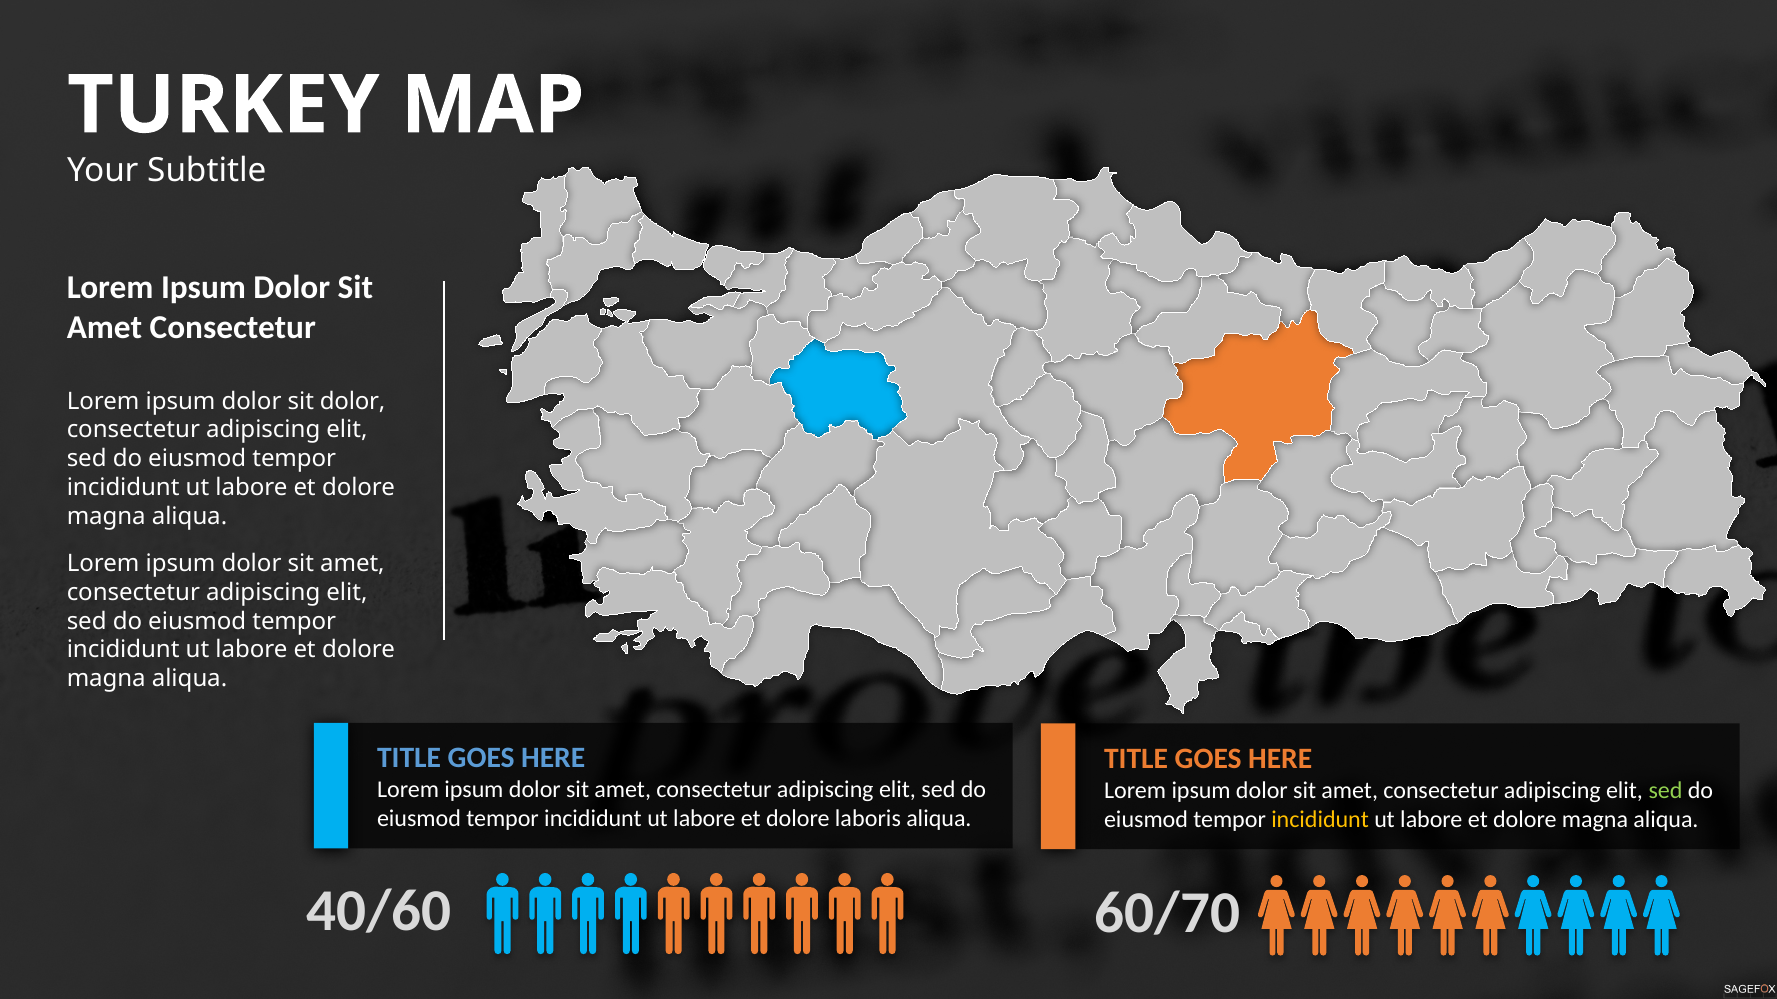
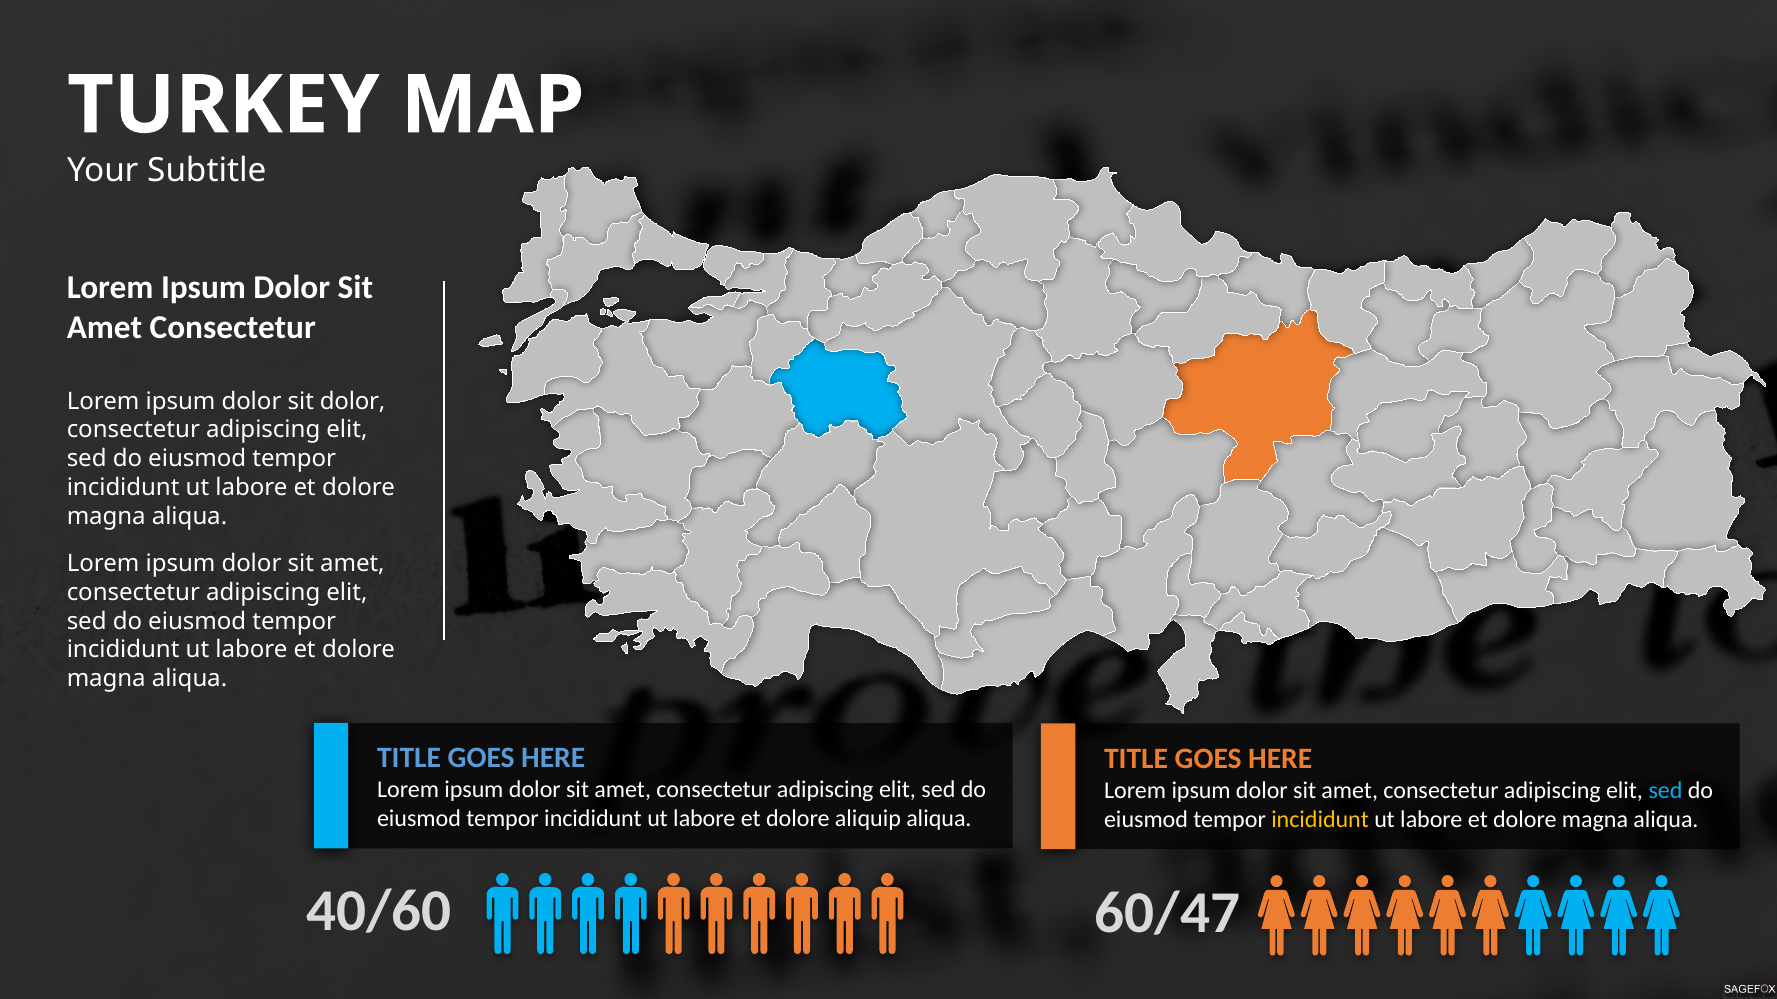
sed colour: light green -> light blue (1666, 791)
laboris: laboris -> aliquip (868, 819)
60/70: 60/70 -> 60/47 (1168, 914)
